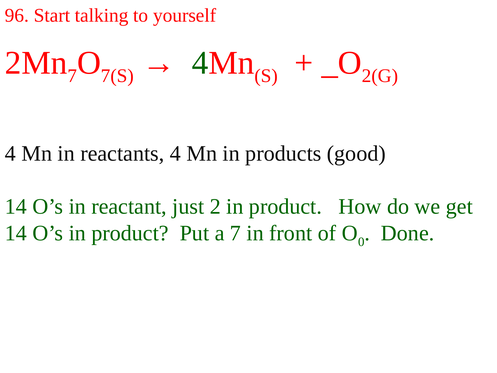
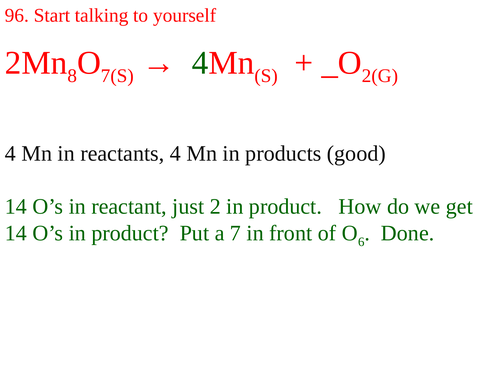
7: 7 -> 8 (72, 76)
0: 0 -> 6 (361, 242)
